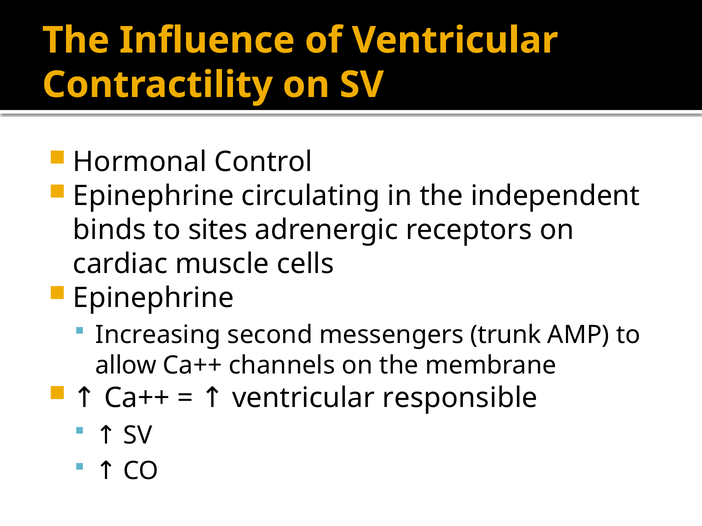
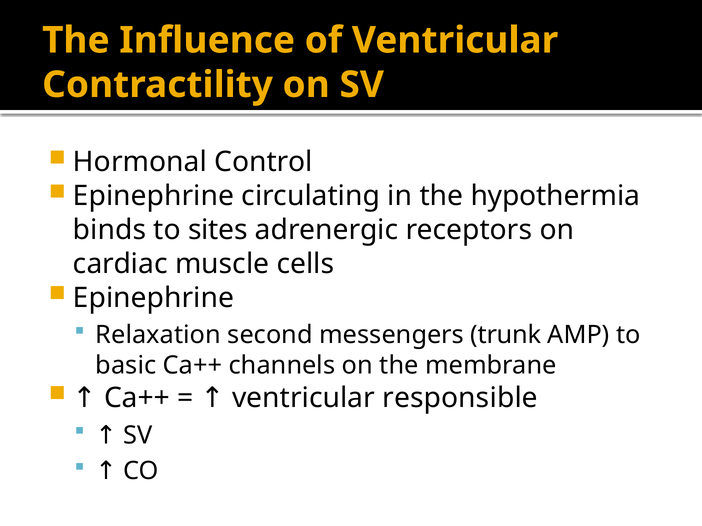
independent: independent -> hypothermia (555, 196)
Increasing: Increasing -> Relaxation (158, 335)
allow: allow -> basic (126, 366)
